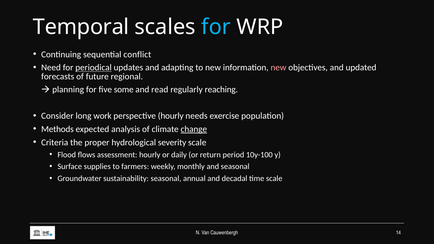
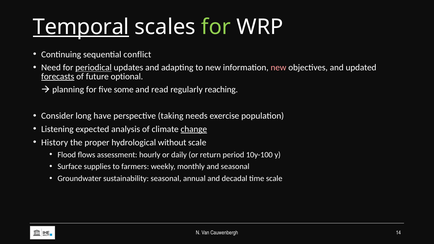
Temporal underline: none -> present (81, 27)
for colour: light blue -> light green (216, 27)
forecasts underline: none -> present (58, 76)
regional: regional -> optional (127, 76)
work: work -> have (102, 116)
perspective hourly: hourly -> taking (171, 116)
Methods: Methods -> Listening (57, 129)
Criteria: Criteria -> History (55, 142)
severity: severity -> without (172, 142)
